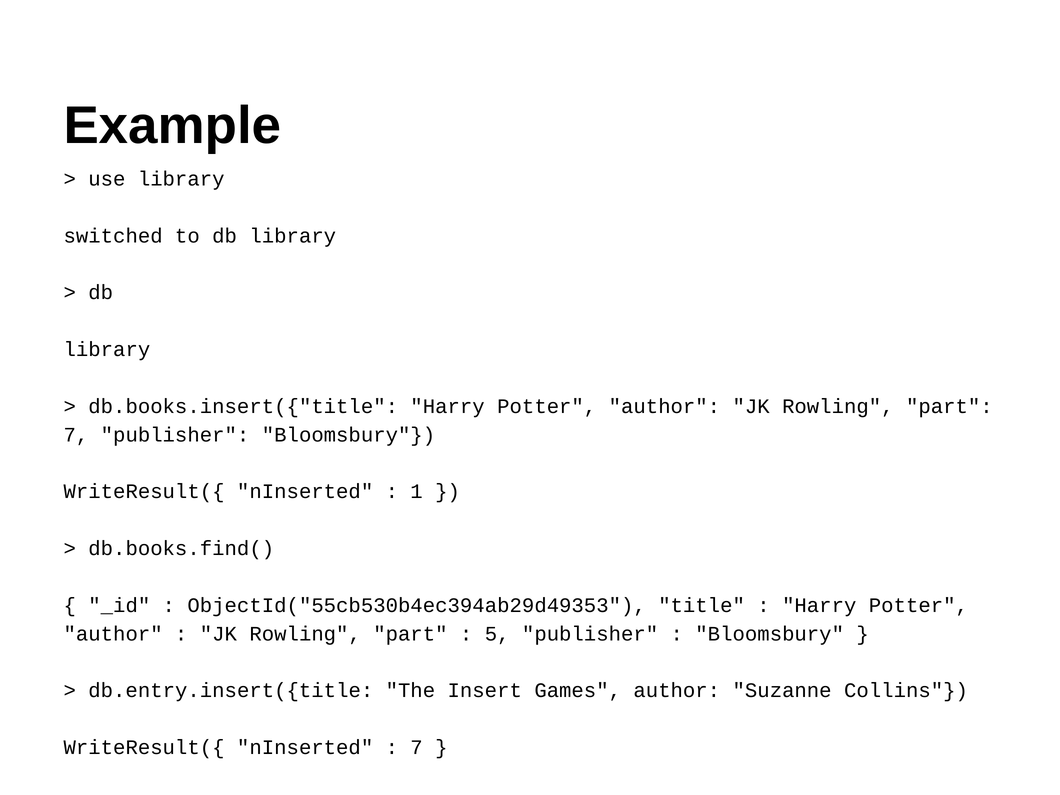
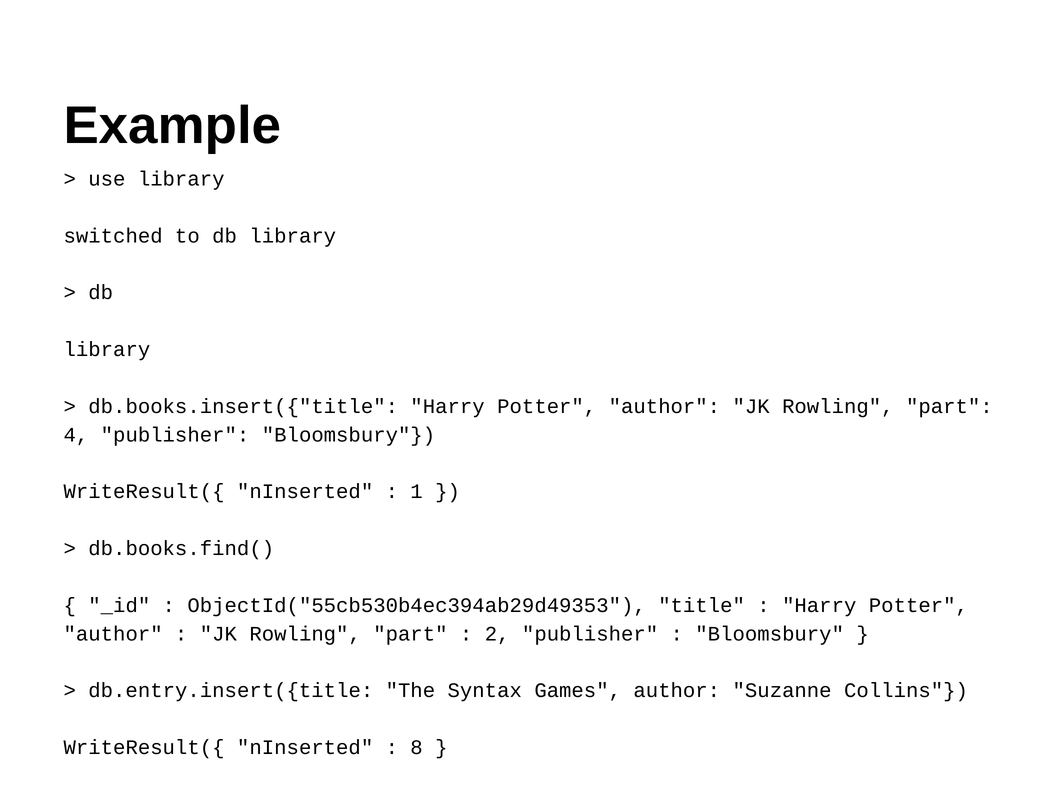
7: 7 -> 4 (76, 435)
5: 5 -> 2 (497, 634)
Insert: Insert -> Syntax (485, 691)
7: 7 -> 8 (417, 747)
